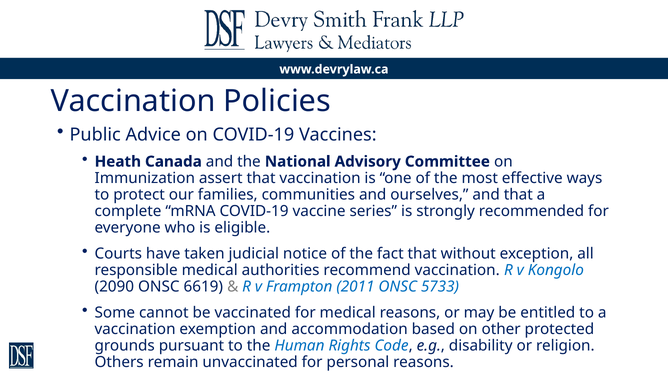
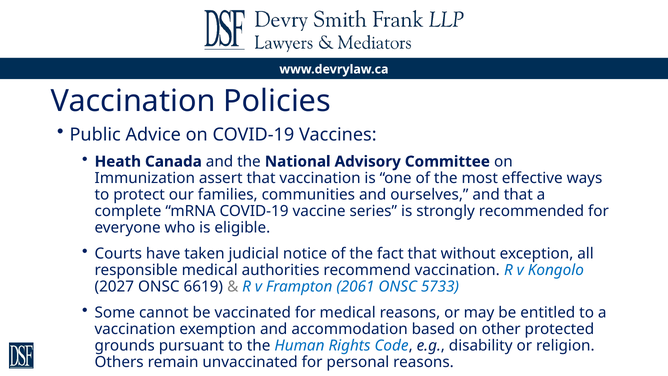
2090: 2090 -> 2027 (114, 287)
2011: 2011 -> 2061 (355, 287)
